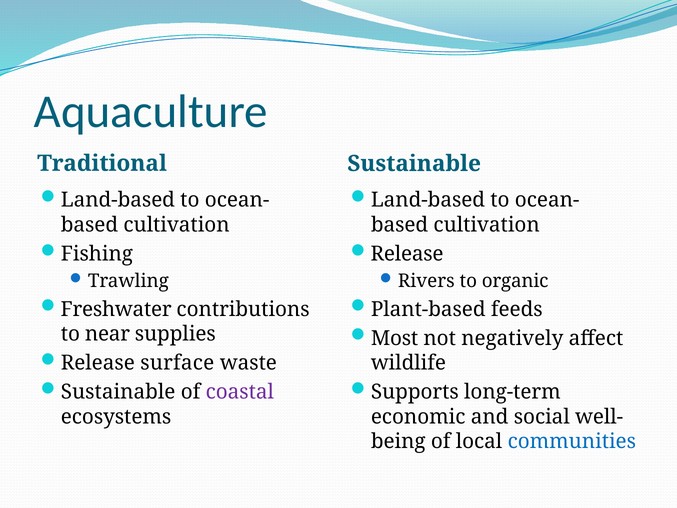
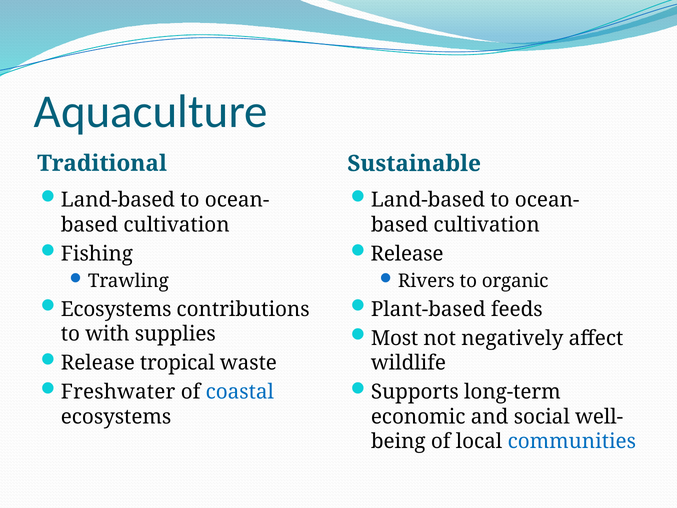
Freshwater: Freshwater -> Ecosystems (116, 309)
near: near -> with (107, 334)
surface: surface -> tropical (177, 363)
Sustainable: Sustainable -> Freshwater (118, 392)
coastal colour: purple -> blue (240, 392)
